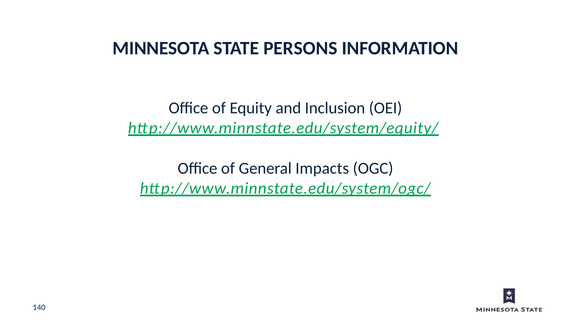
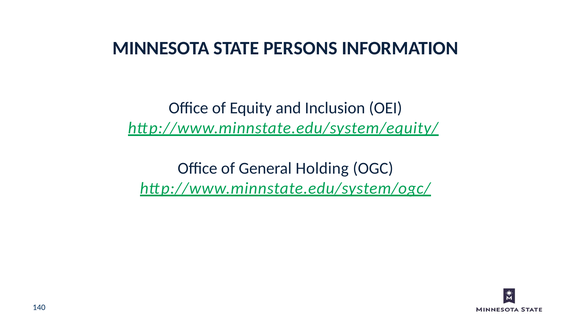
Impacts: Impacts -> Holding (322, 168)
